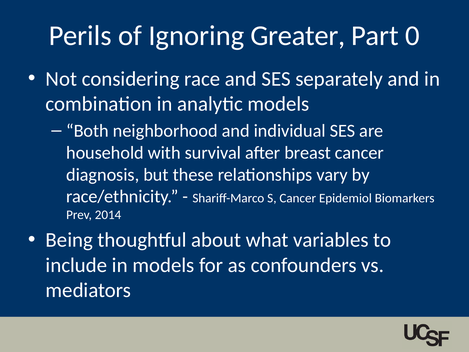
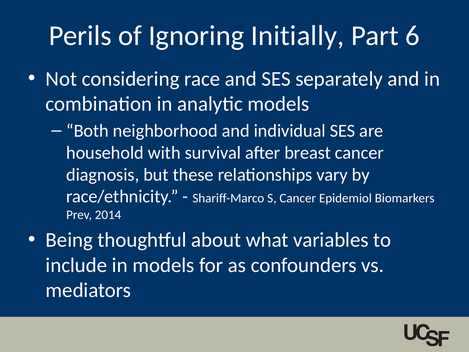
Greater: Greater -> Initially (298, 36)
0: 0 -> 6 (412, 36)
